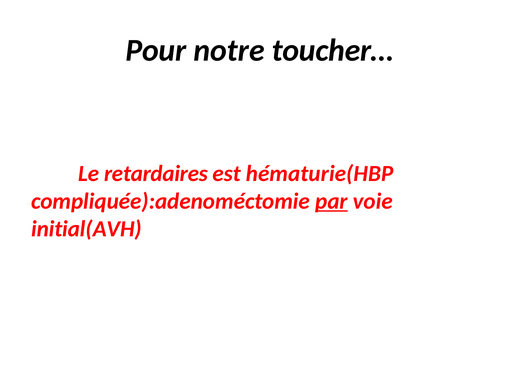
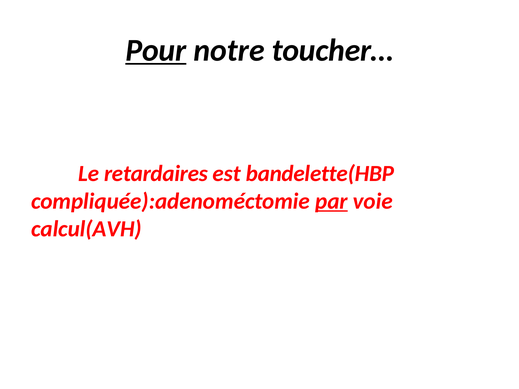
Pour underline: none -> present (156, 50)
hématurie(HBP: hématurie(HBP -> bandelette(HBP (320, 174)
initial(AVH: initial(AVH -> calcul(AVH (86, 229)
